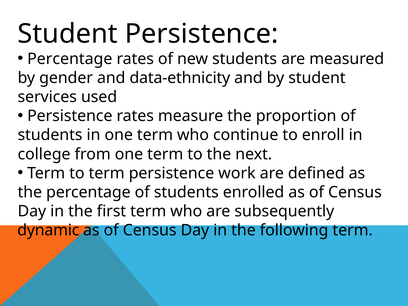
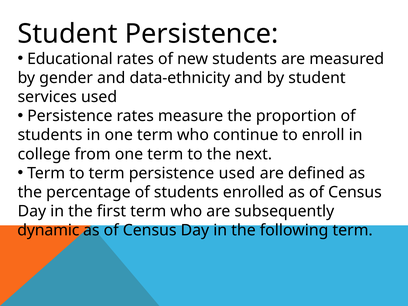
Percentage: Percentage -> Educational (70, 59)
persistence work: work -> used (237, 173)
